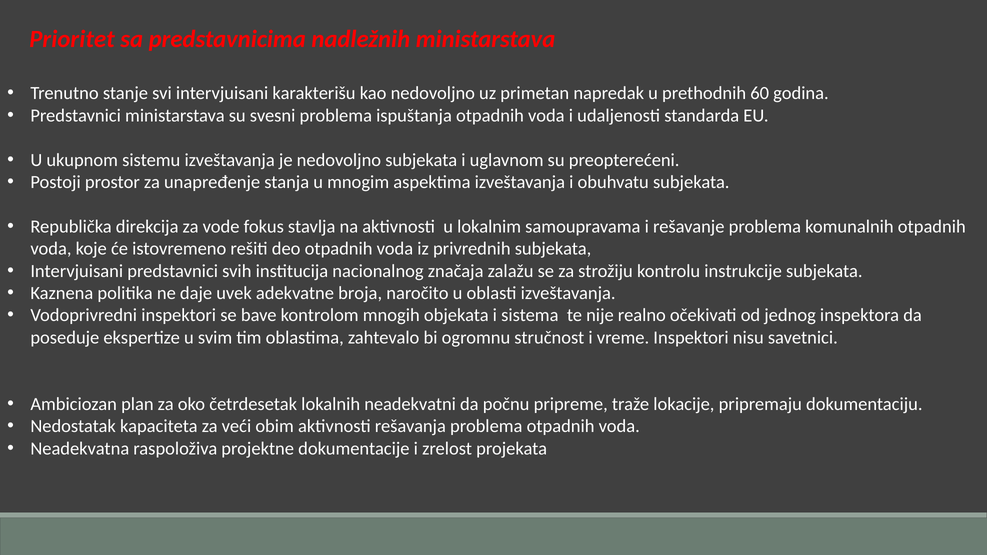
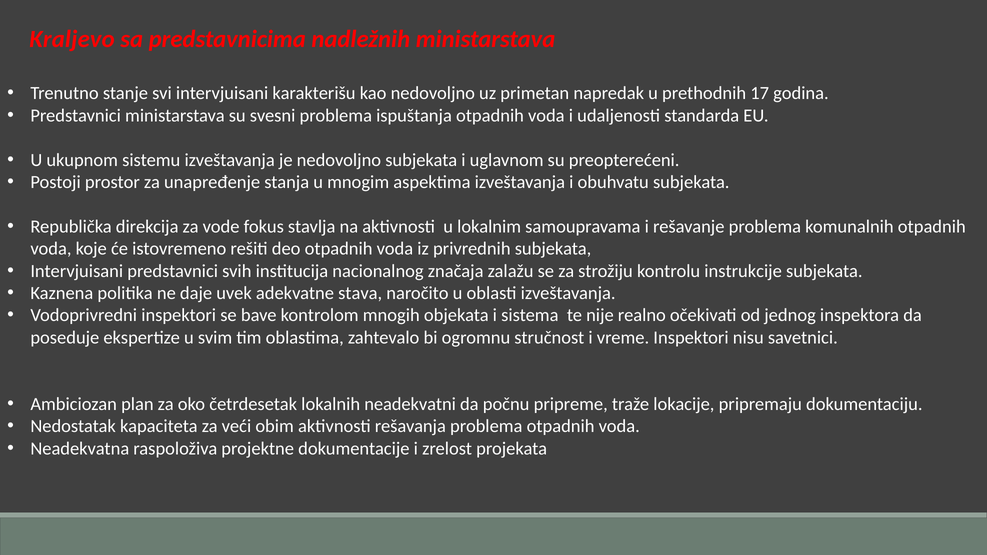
Prioritet: Prioritet -> Kraljevo (72, 39)
60: 60 -> 17 (760, 93)
broja: broja -> stava (360, 293)
